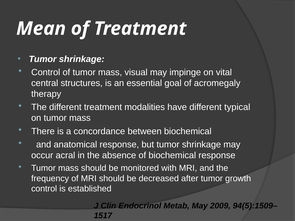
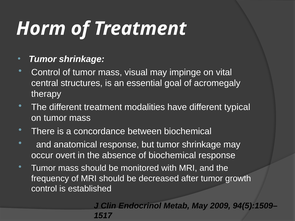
Mean: Mean -> Horm (41, 29)
acral: acral -> overt (65, 155)
